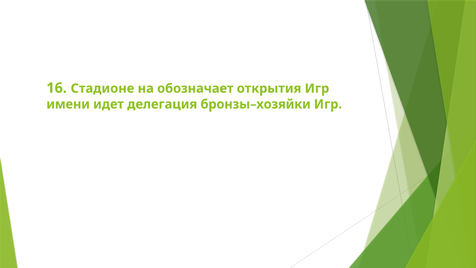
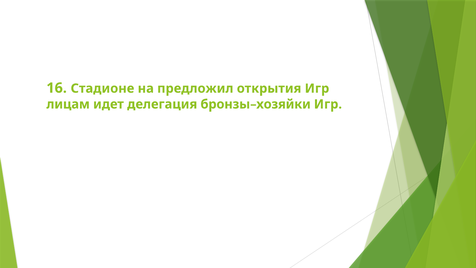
обозначает: обозначает -> предложил (195, 88)
имени: имени -> лицам (68, 104)
